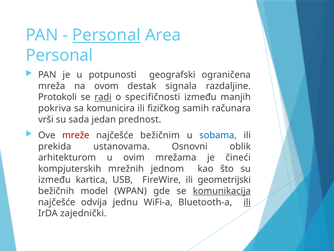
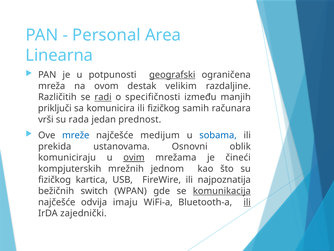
Personal underline: present -> none (106, 35)
Personal: Personal -> Linearna (59, 55)
geografski underline: none -> present (172, 75)
signala: signala -> velikim (181, 86)
Protokoli: Protokoli -> Različitih (57, 97)
pokriva: pokriva -> priključi (55, 108)
sada: sada -> rada (79, 119)
mreže colour: red -> blue (76, 135)
bežičnim: bežičnim -> medijum (160, 135)
arhitekturom: arhitekturom -> komuniciraju (67, 157)
ovim underline: none -> present (134, 157)
između: između -> fizičkog (55, 180)
geometrijski: geometrijski -> najpoznatija (224, 180)
model: model -> switch (94, 191)
jednu: jednu -> imaju (125, 202)
